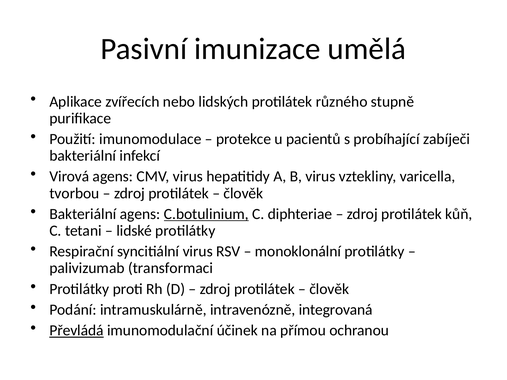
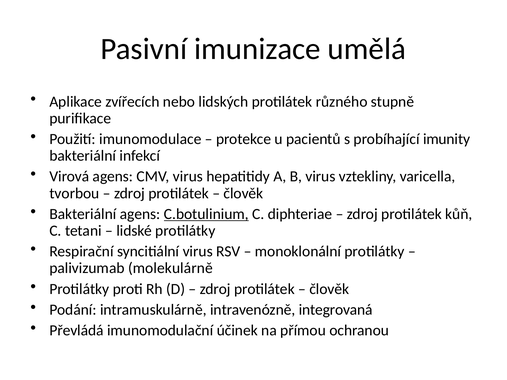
zabíječi: zabíječi -> imunity (447, 139)
transformaci: transformaci -> molekulárně (170, 268)
Převládá underline: present -> none (77, 331)
